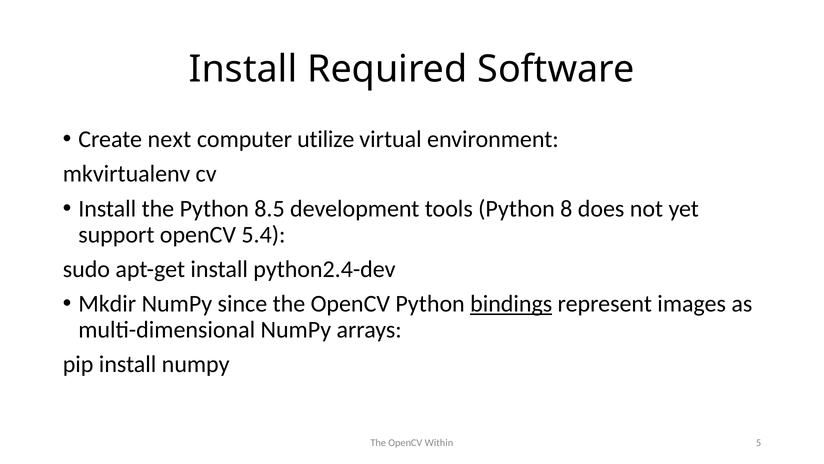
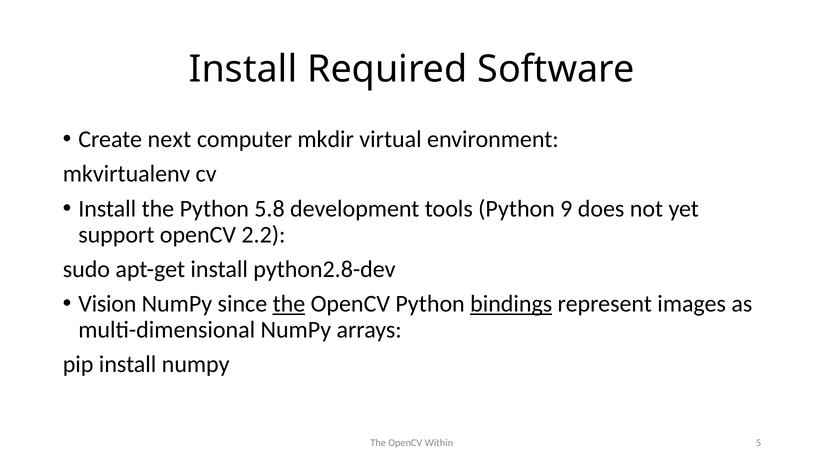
utilize: utilize -> mkdir (326, 139)
8.5: 8.5 -> 5.8 (270, 208)
8: 8 -> 9 (566, 208)
5.4: 5.4 -> 2.2 (263, 234)
python2.4-dev: python2.4-dev -> python2.8-dev (324, 269)
Mkdir: Mkdir -> Vision (107, 303)
the underline: none -> present (289, 303)
